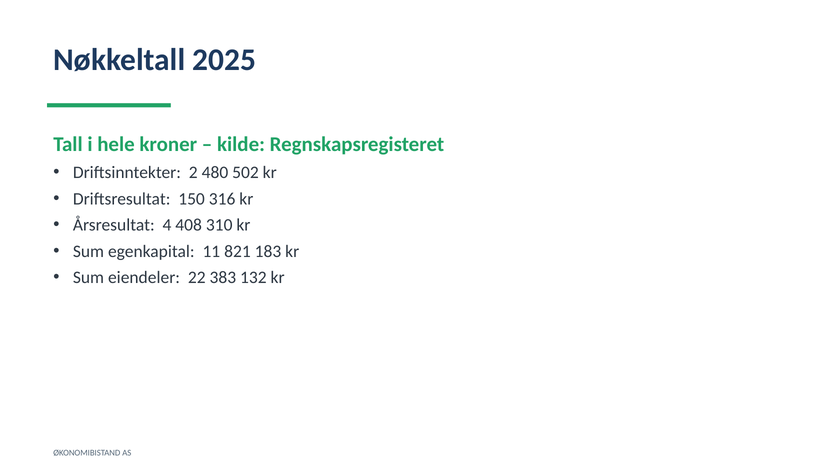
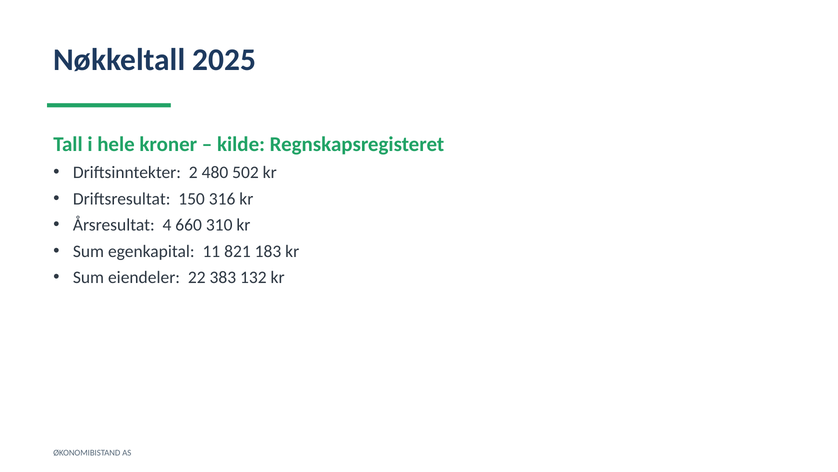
408: 408 -> 660 (189, 225)
